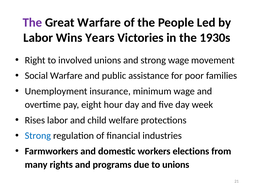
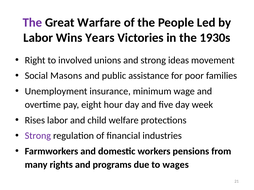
strong wage: wage -> ideas (179, 60)
Social Warfare: Warfare -> Masons (66, 76)
Strong colour: blue -> purple (38, 136)
elections: elections -> pensions (191, 152)
to unions: unions -> wages (176, 165)
